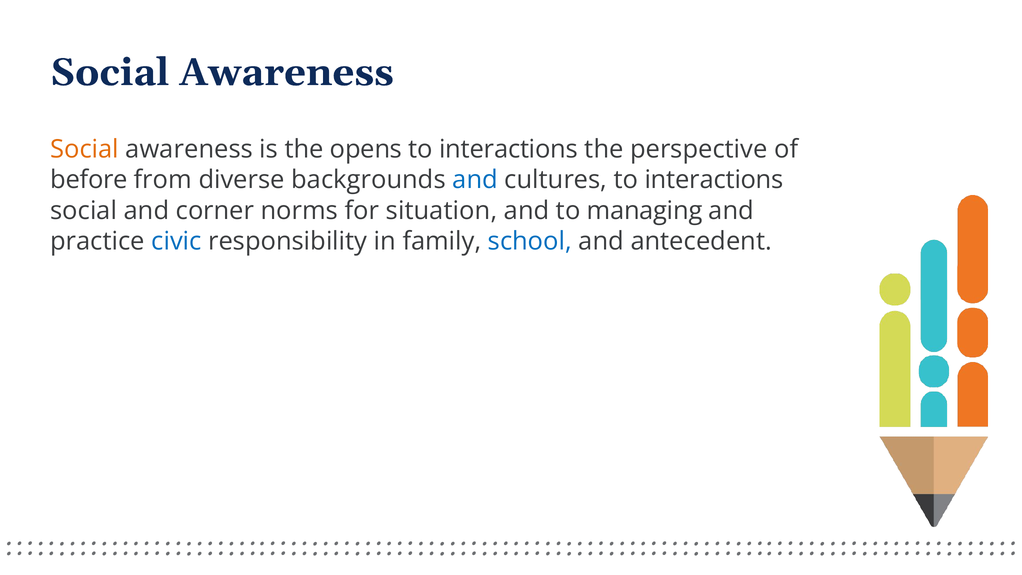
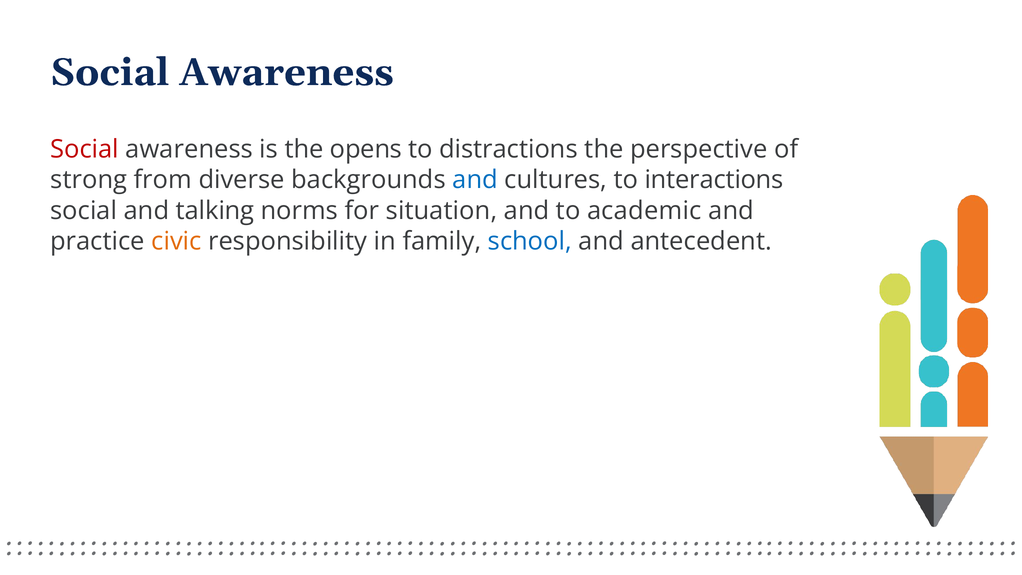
Social colour: orange -> red (85, 149)
interactions: interactions -> distractions (508, 149)
before: before -> strong (89, 180)
corner: corner -> talking (215, 211)
managing: managing -> academic (644, 211)
civic colour: blue -> orange (176, 241)
